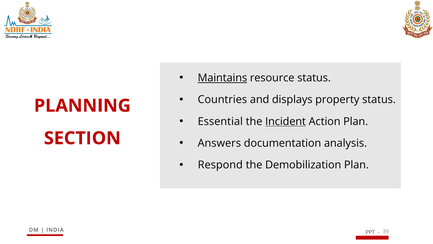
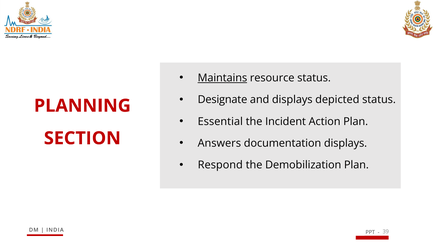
Countries: Countries -> Designate (222, 100)
property: property -> depicted (337, 100)
Incident underline: present -> none (286, 121)
documentation analysis: analysis -> displays (346, 143)
